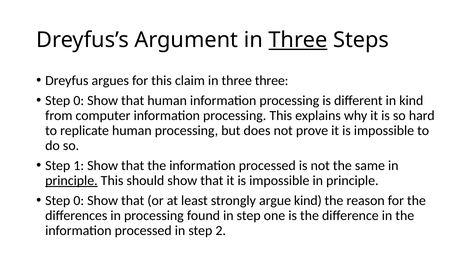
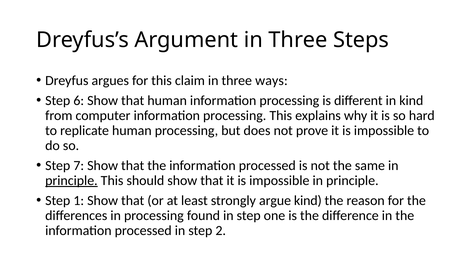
Three underline: present -> none (298, 40)
three three: three -> ways (271, 80)
0: 0 -> 6 (79, 100)
1: 1 -> 7 (79, 165)
0: 0 -> 1 (79, 200)
